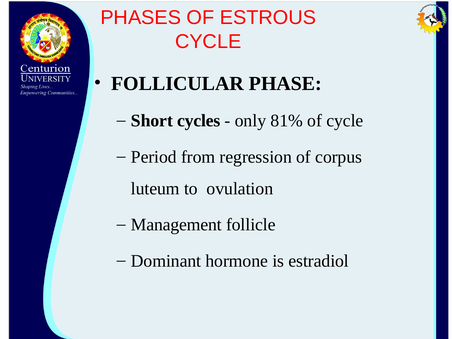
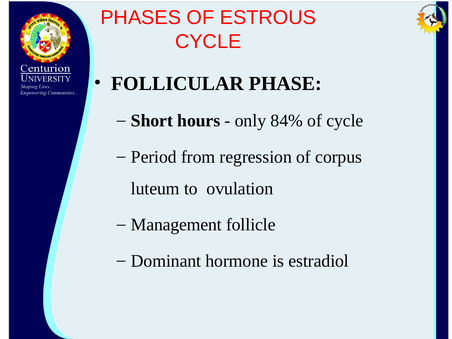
cycles: cycles -> hours (199, 121)
81%: 81% -> 84% (287, 121)
